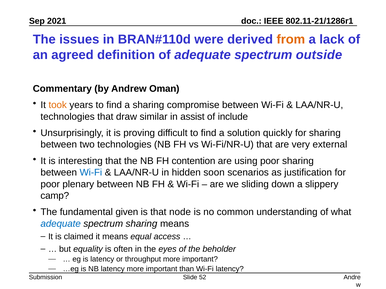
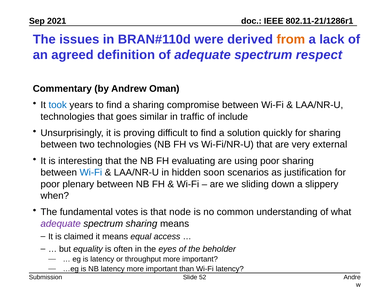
outside: outside -> respect (319, 55)
took colour: orange -> blue (58, 105)
draw: draw -> goes (127, 117)
assist: assist -> traffic (192, 117)
contention: contention -> evaluating (193, 161)
camp: camp -> when (55, 196)
given: given -> votes (127, 212)
adequate colour: blue -> purple (61, 224)
